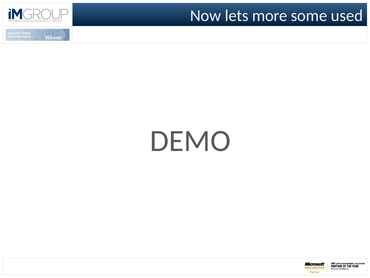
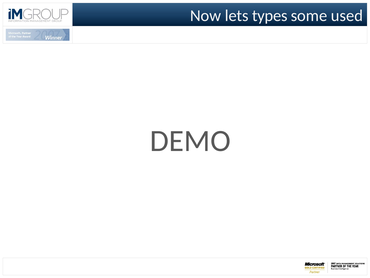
more: more -> types (270, 16)
